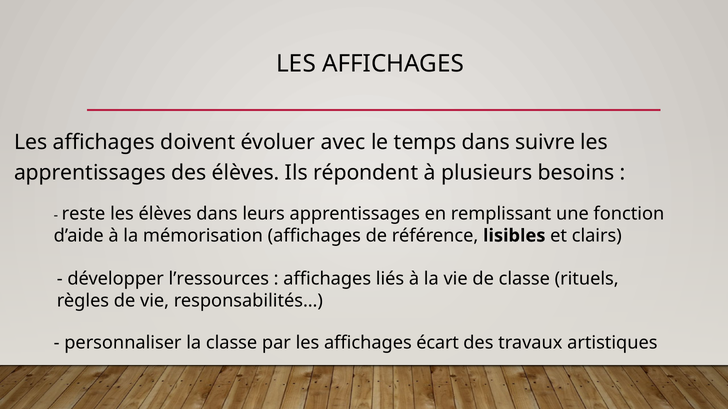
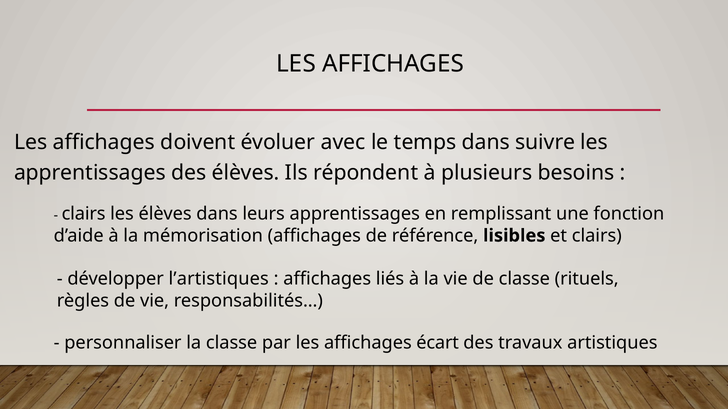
reste: reste -> clairs (84, 214)
l’ressources: l’ressources -> l’artistiques (219, 279)
